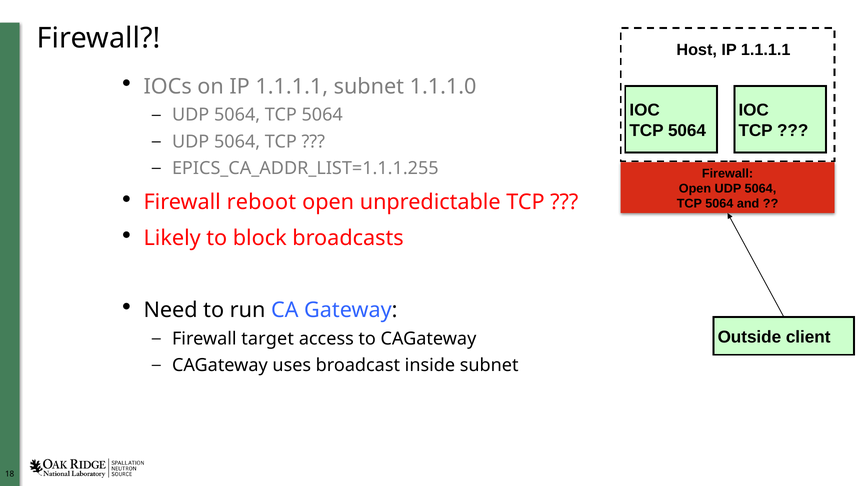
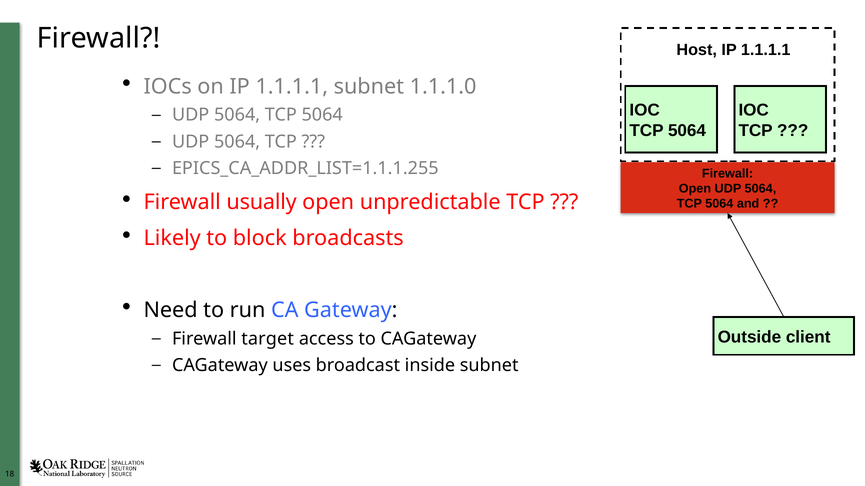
reboot: reboot -> usually (262, 203)
